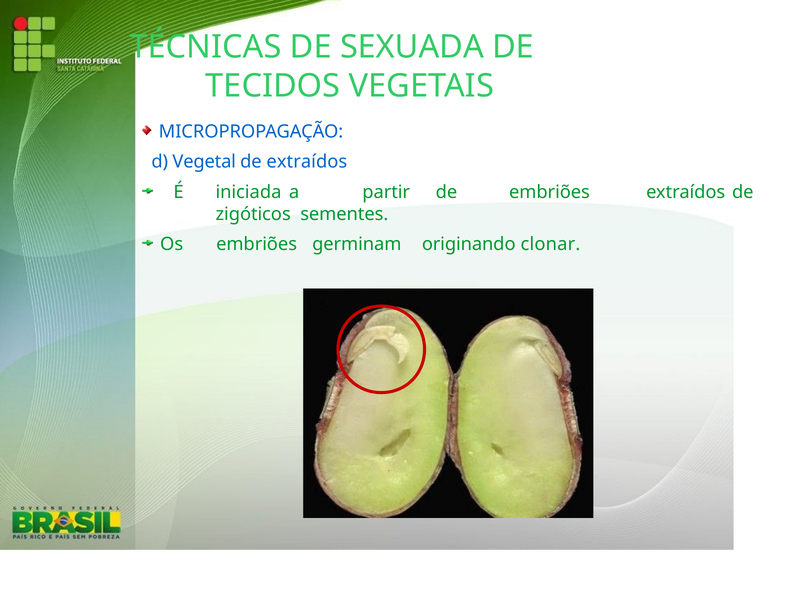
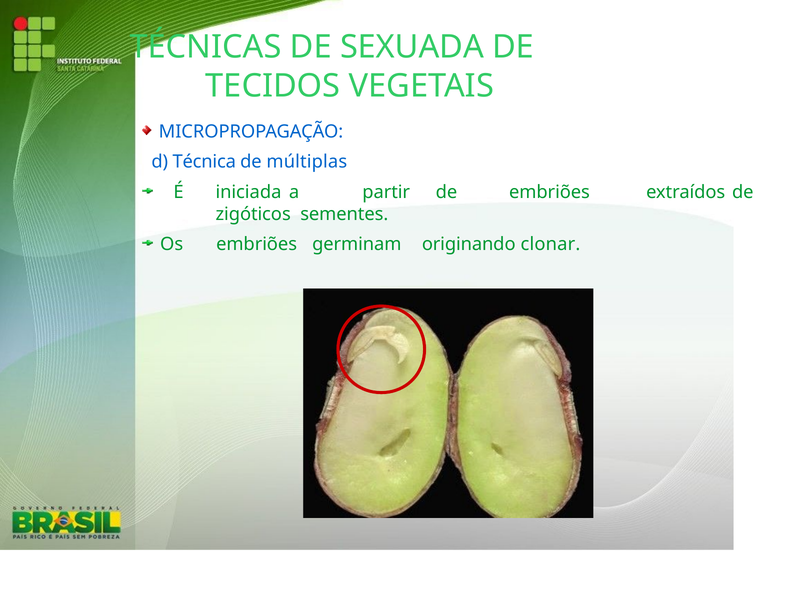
Vegetal: Vegetal -> Técnica (204, 162)
de extraídos: extraídos -> múltiplas (307, 162)
